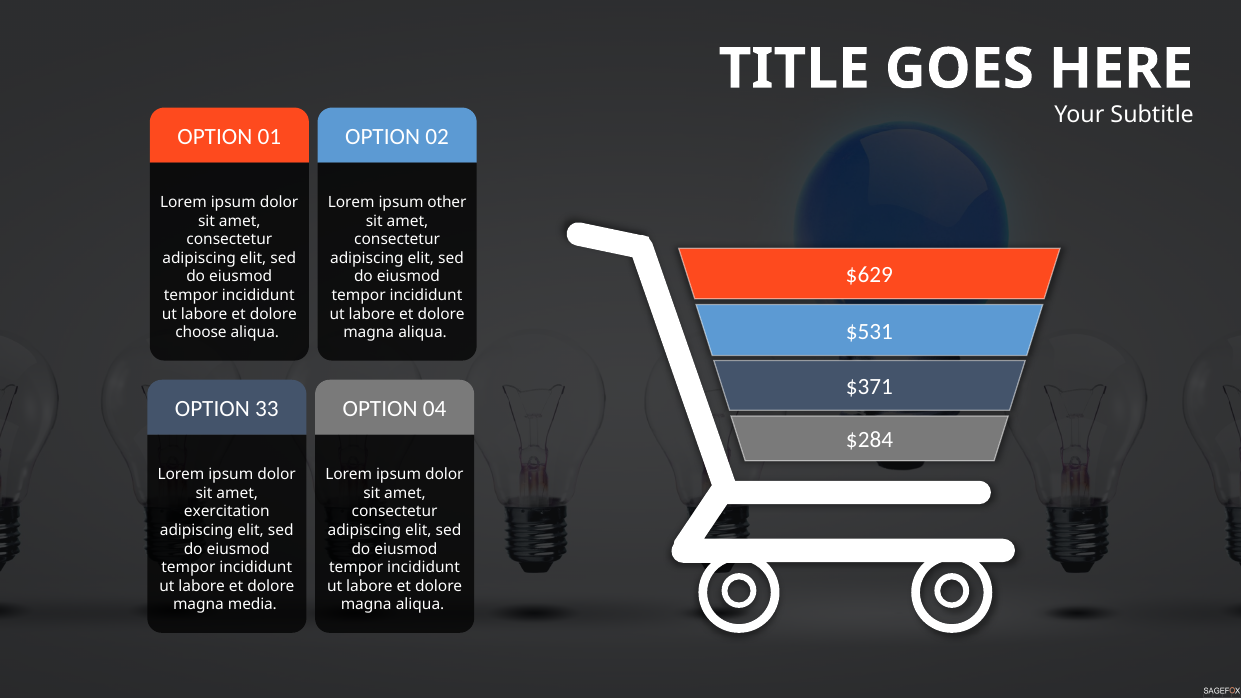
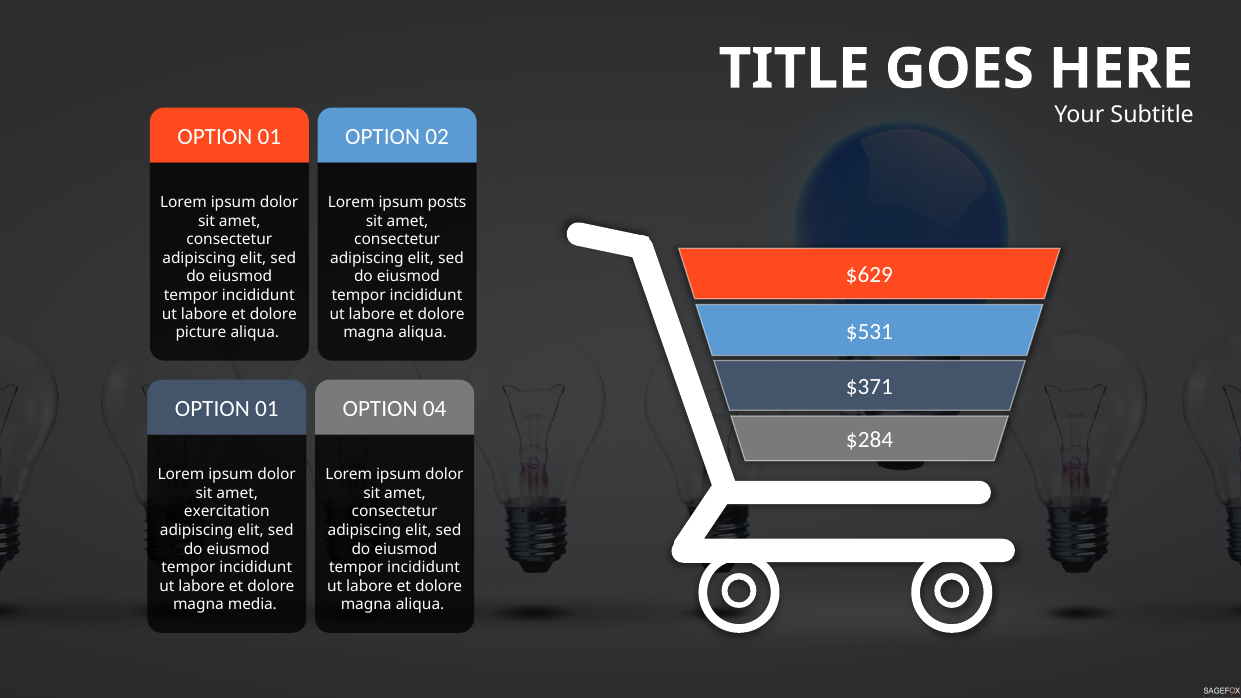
other: other -> posts (447, 202)
choose: choose -> picture (201, 333)
33: 33 -> 01 (267, 409)
